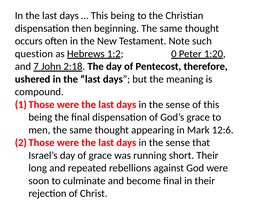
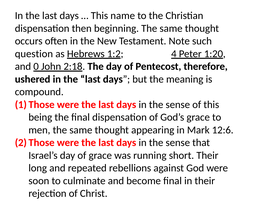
being: being -> name (123, 16)
0: 0 -> 4 (174, 54)
7: 7 -> 0 (36, 66)
